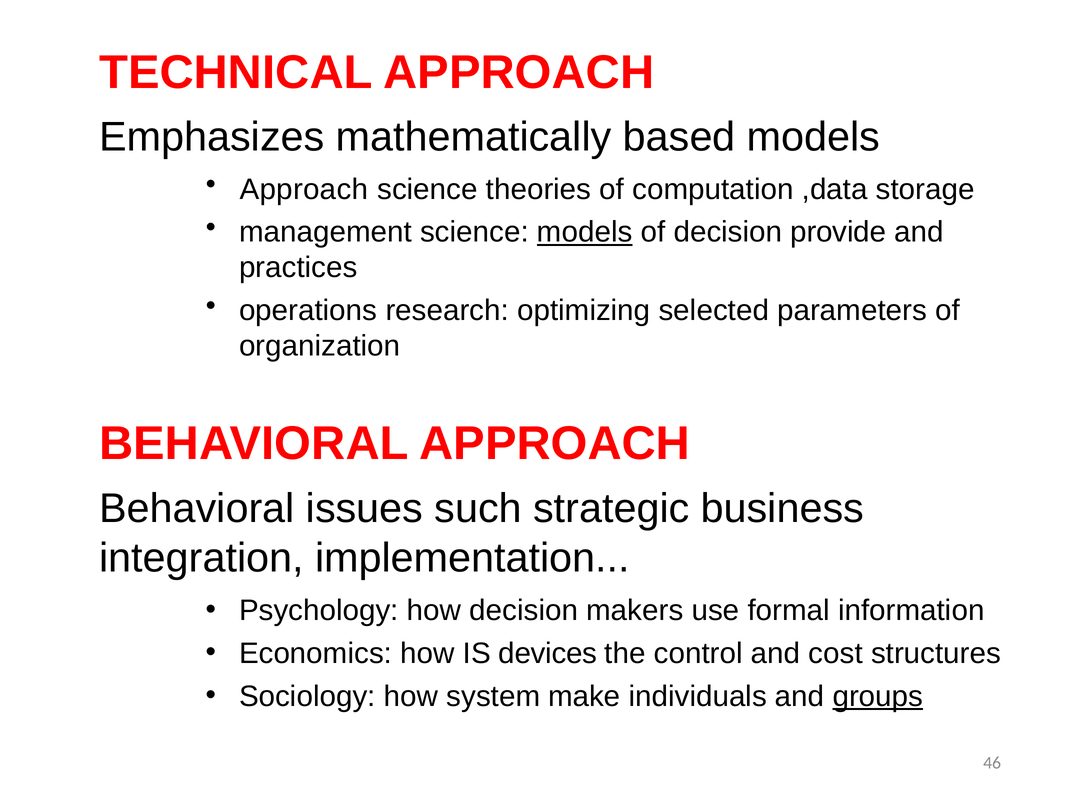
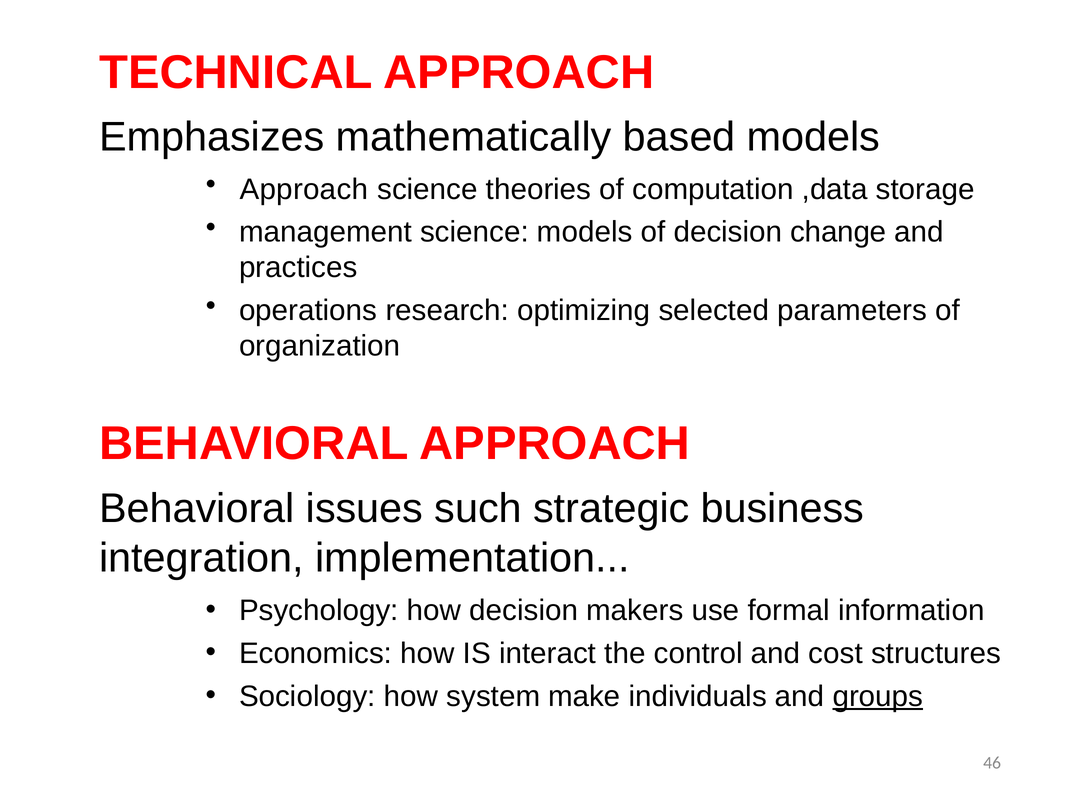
models underline: present -> none (585, 232)
provide: provide -> change (838, 232)
devices: devices -> interact (548, 653)
